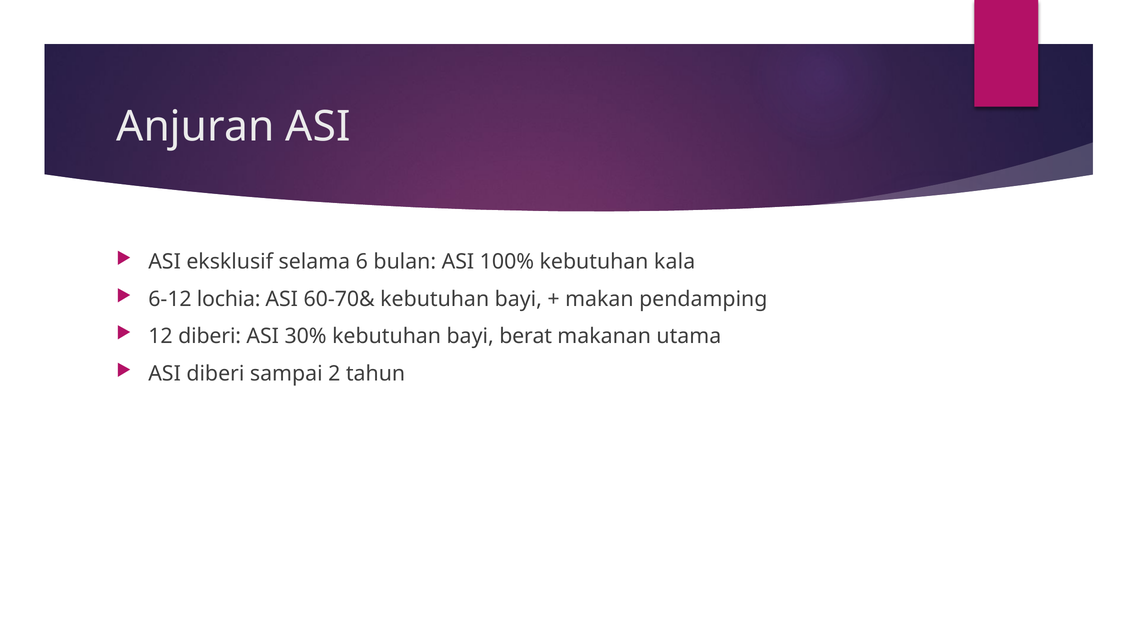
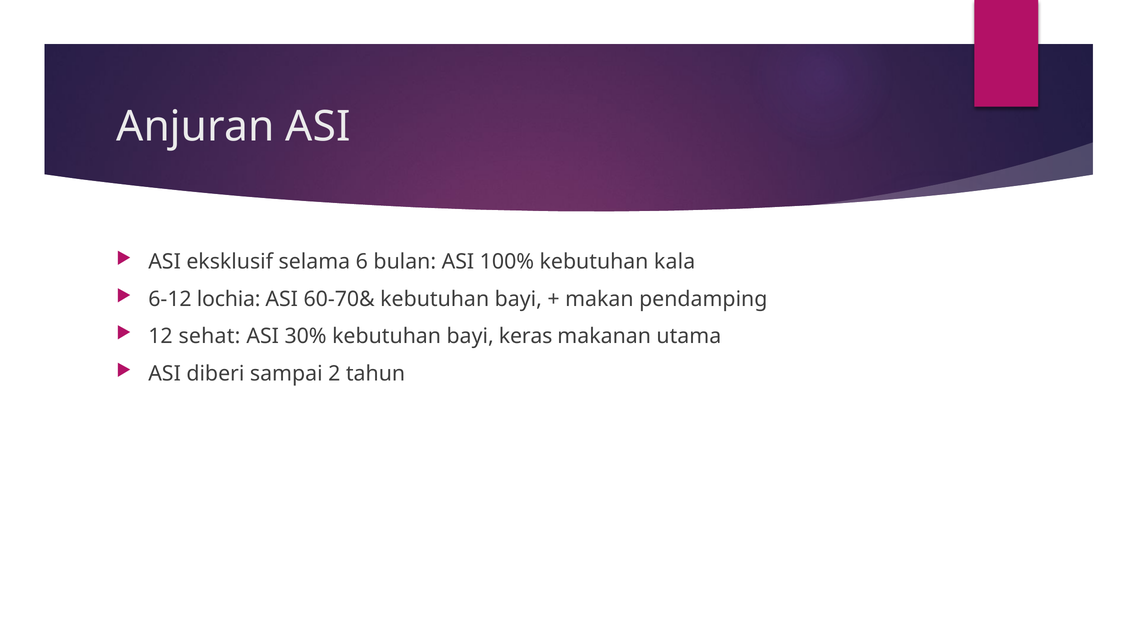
12 diberi: diberi -> sehat (209, 337)
berat: berat -> keras (526, 337)
